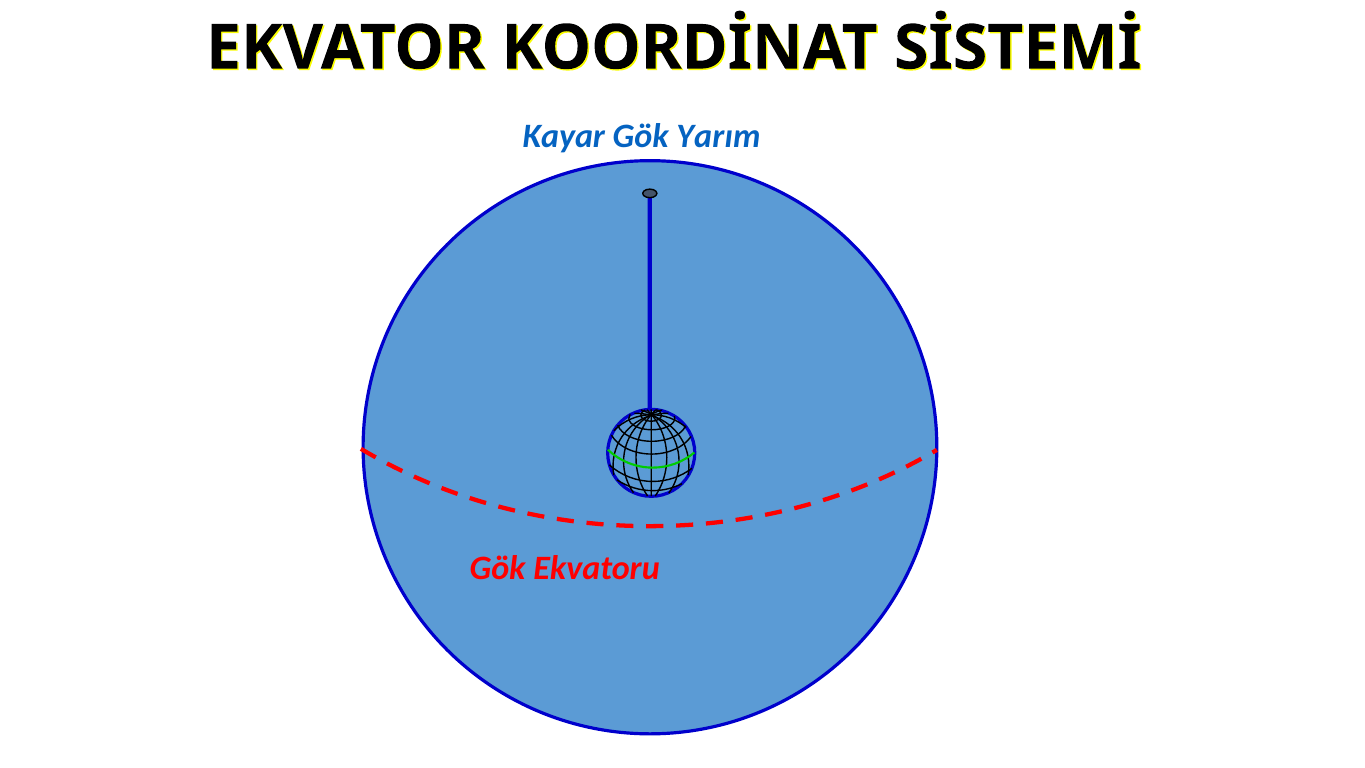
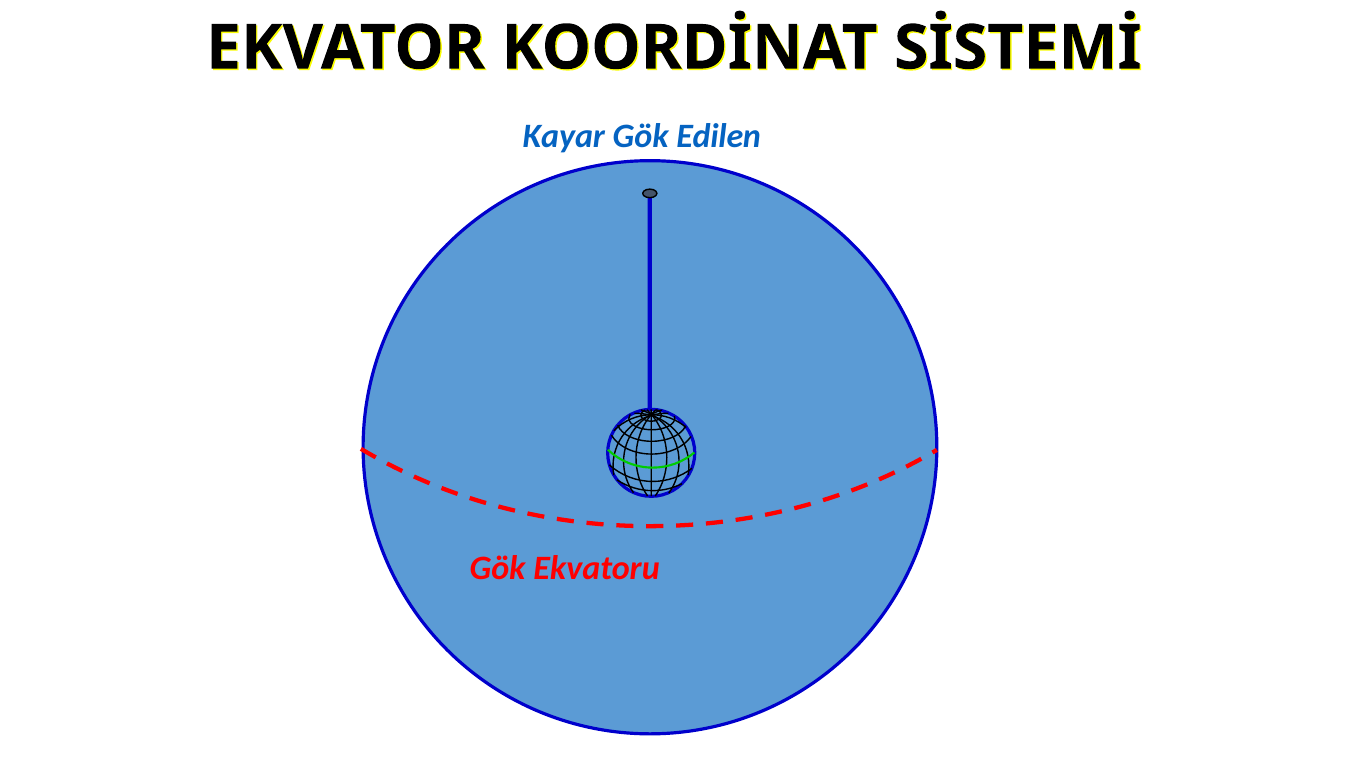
Yarım: Yarım -> Edilen (719, 136)
